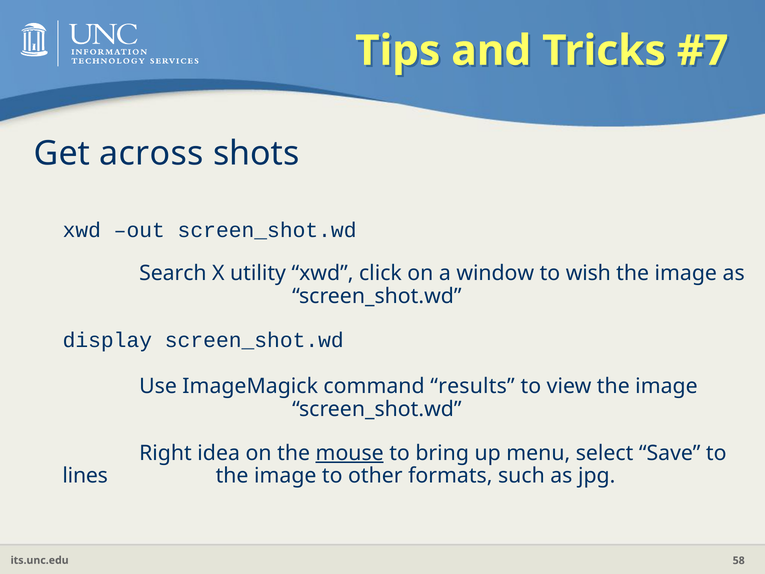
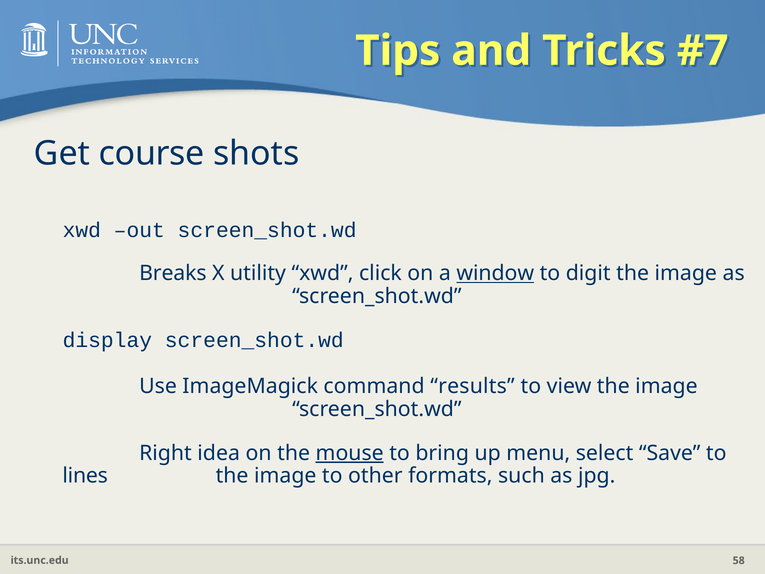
across: across -> course (152, 153)
Search: Search -> Breaks (173, 273)
window underline: none -> present (495, 273)
wish: wish -> digit (588, 273)
